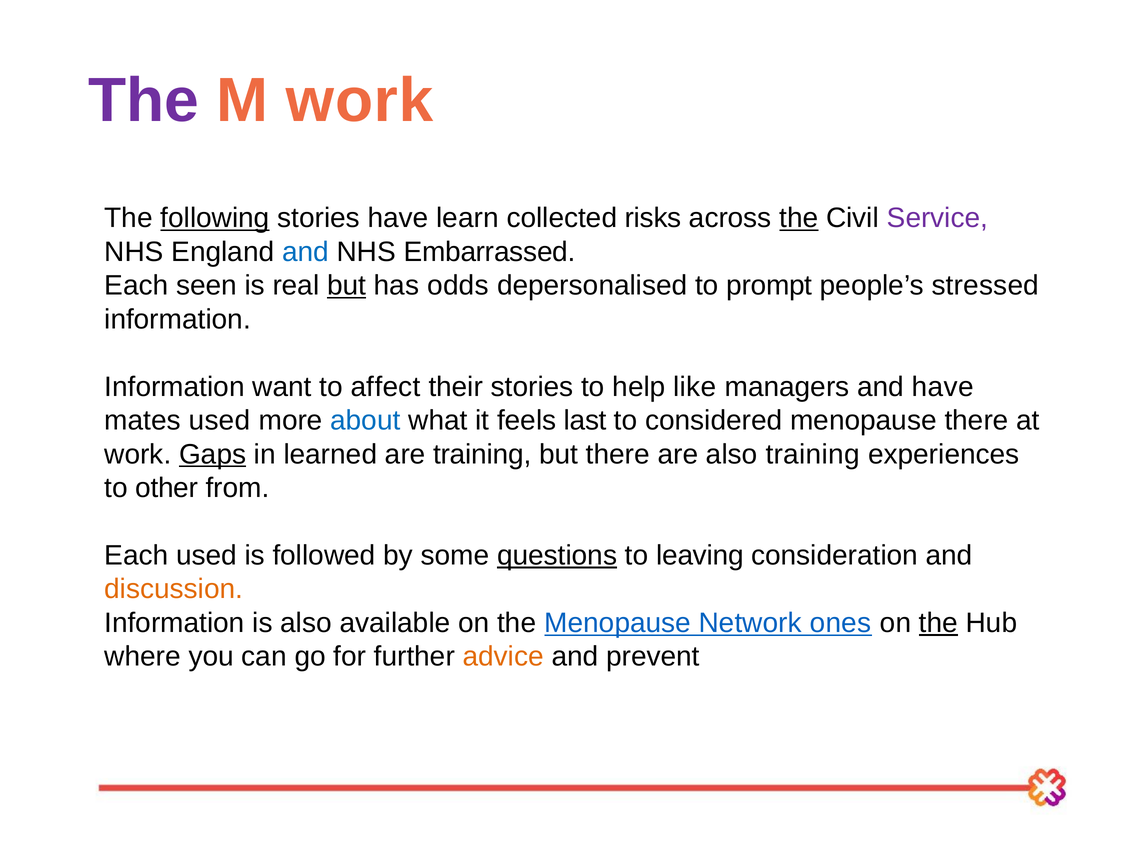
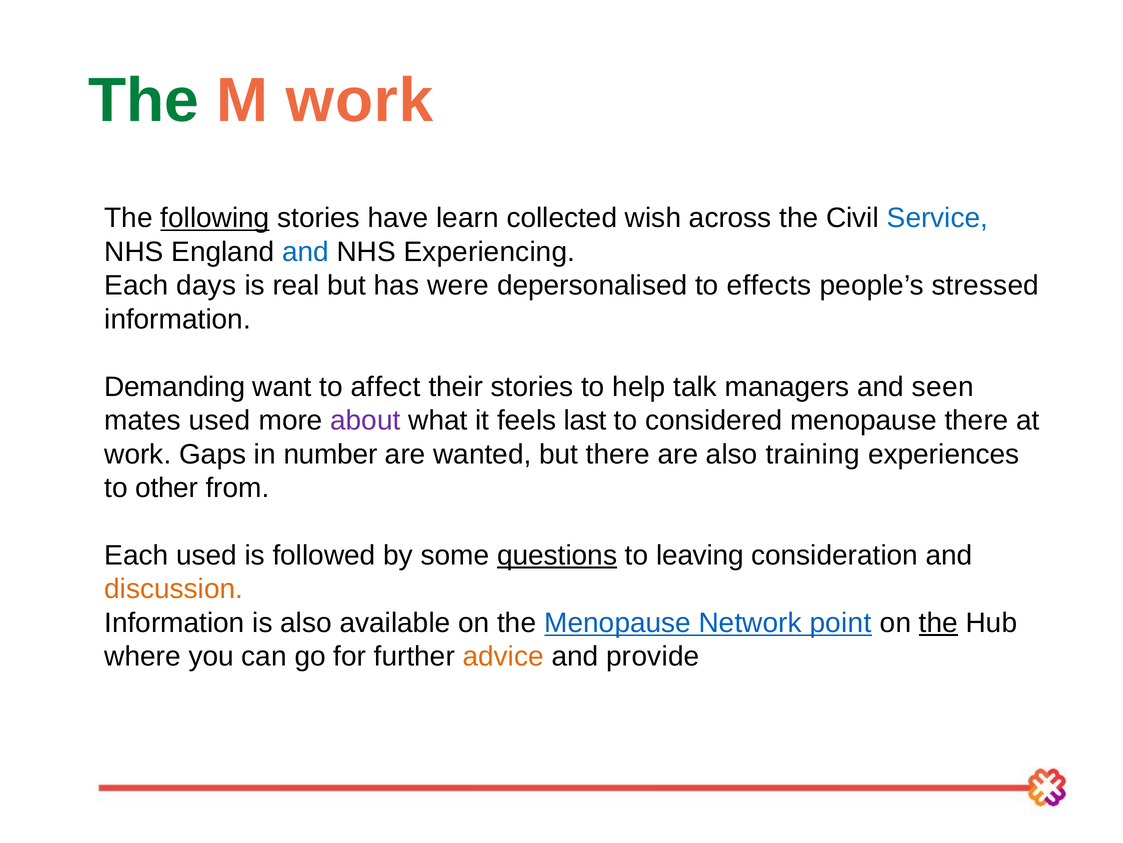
The colour: purple -> green (144, 100)
risks: risks -> wish (653, 218)
the underline: present -> none (799, 218)
Service colour: purple -> blue (937, 218)
Embarrassed: Embarrassed -> Experiencing (489, 252)
seen: seen -> days (206, 285)
but underline: present -> none (347, 285)
odds: odds -> were (458, 285)
prompt: prompt -> effects (769, 285)
Information: Information -> Demanding (175, 386)
like: like -> talk (695, 386)
and have: have -> seen (943, 386)
about colour: blue -> purple (365, 420)
Gaps underline: present -> none (213, 454)
learned: learned -> number (330, 454)
are training: training -> wanted (482, 454)
ones: ones -> point (840, 622)
prevent: prevent -> provide (653, 656)
